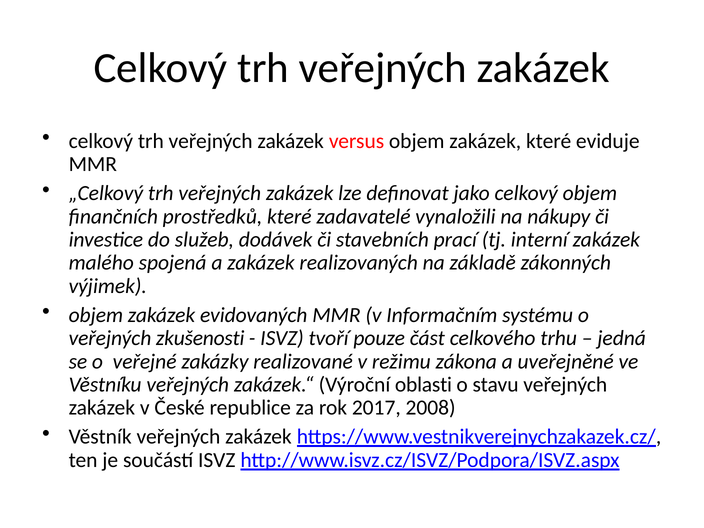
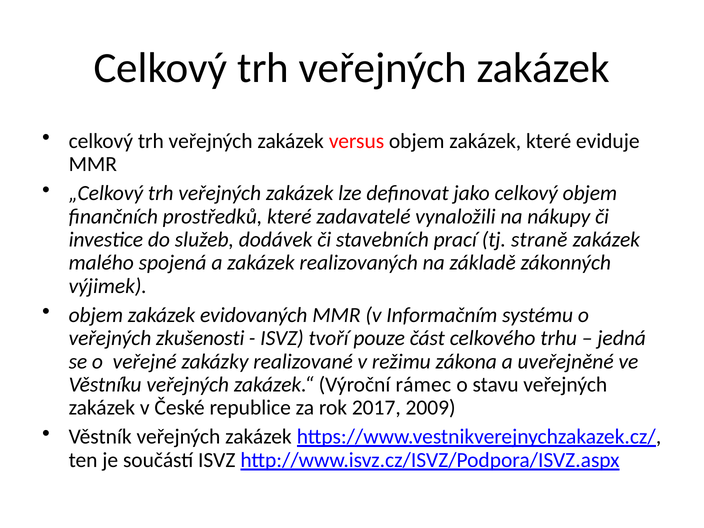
interní: interní -> straně (539, 240)
oblasti: oblasti -> rámec (423, 385)
2008: 2008 -> 2009 (431, 408)
